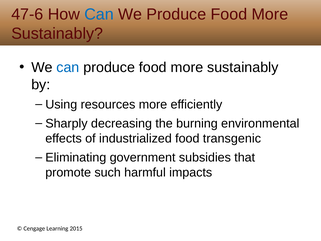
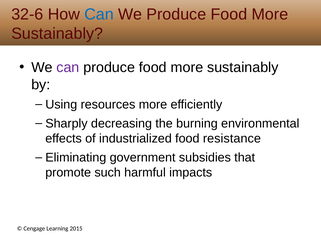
47-6: 47-6 -> 32-6 (27, 14)
can colour: blue -> purple (68, 67)
transgenic: transgenic -> resistance (232, 138)
